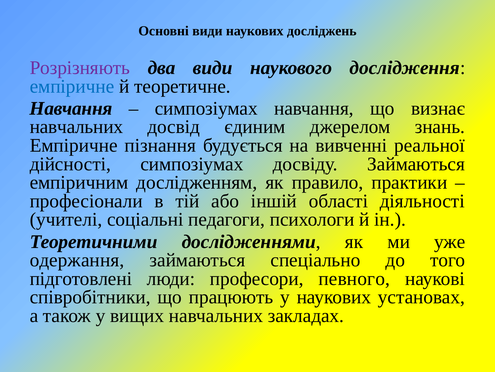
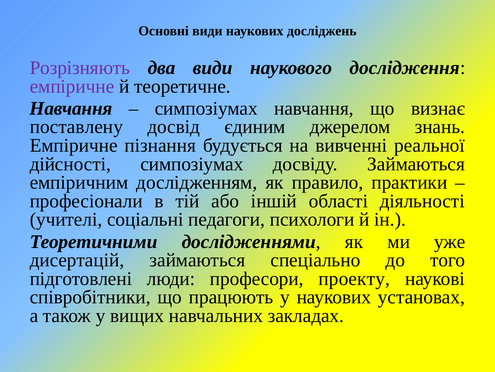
емпіричне colour: blue -> purple (72, 86)
навчальних: навчальних -> поставлену (76, 127)
одержання: одержання -> дисертацій (77, 260)
певного: певного -> проекту (354, 278)
